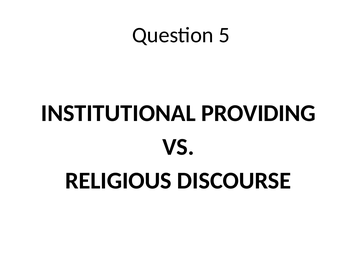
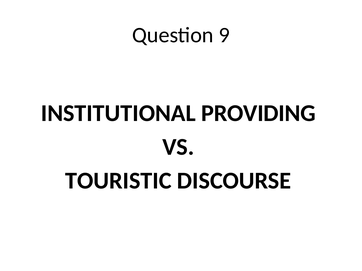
5: 5 -> 9 (224, 35)
RELIGIOUS: RELIGIOUS -> TOURISTIC (118, 181)
